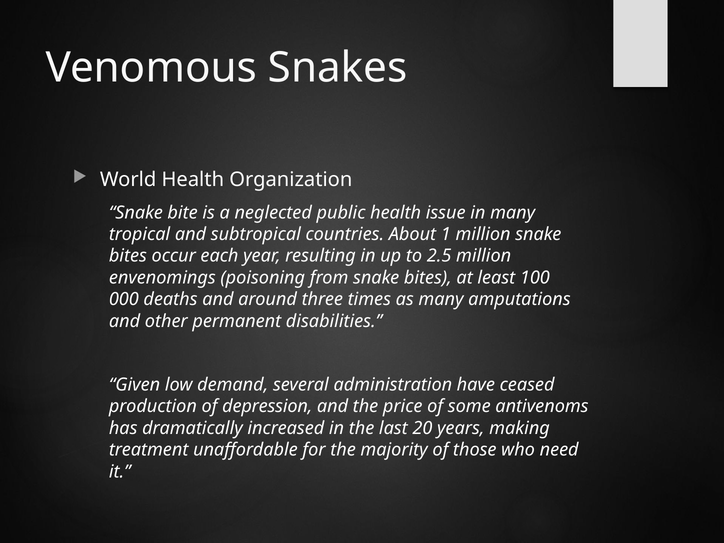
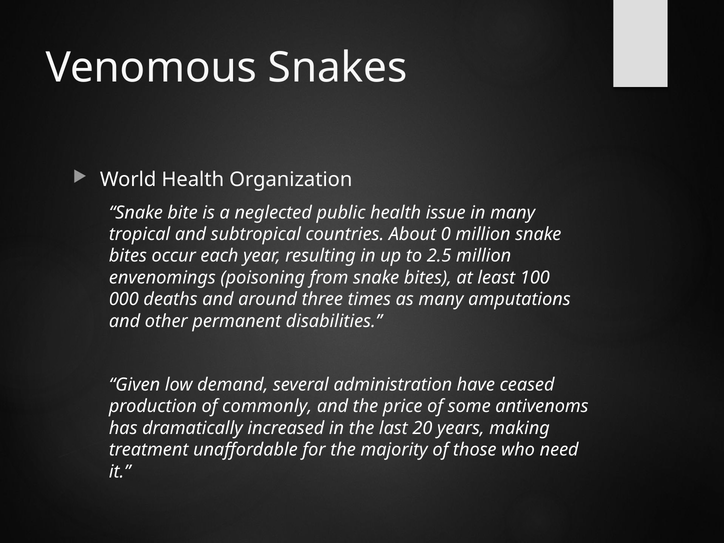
1: 1 -> 0 (446, 234)
depression: depression -> commonly (267, 406)
